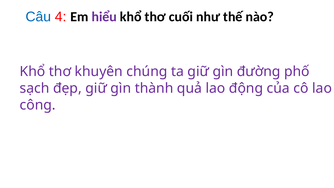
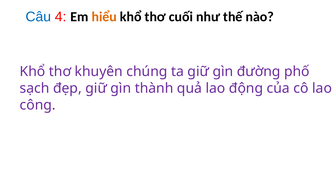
hiểu colour: purple -> orange (104, 17)
